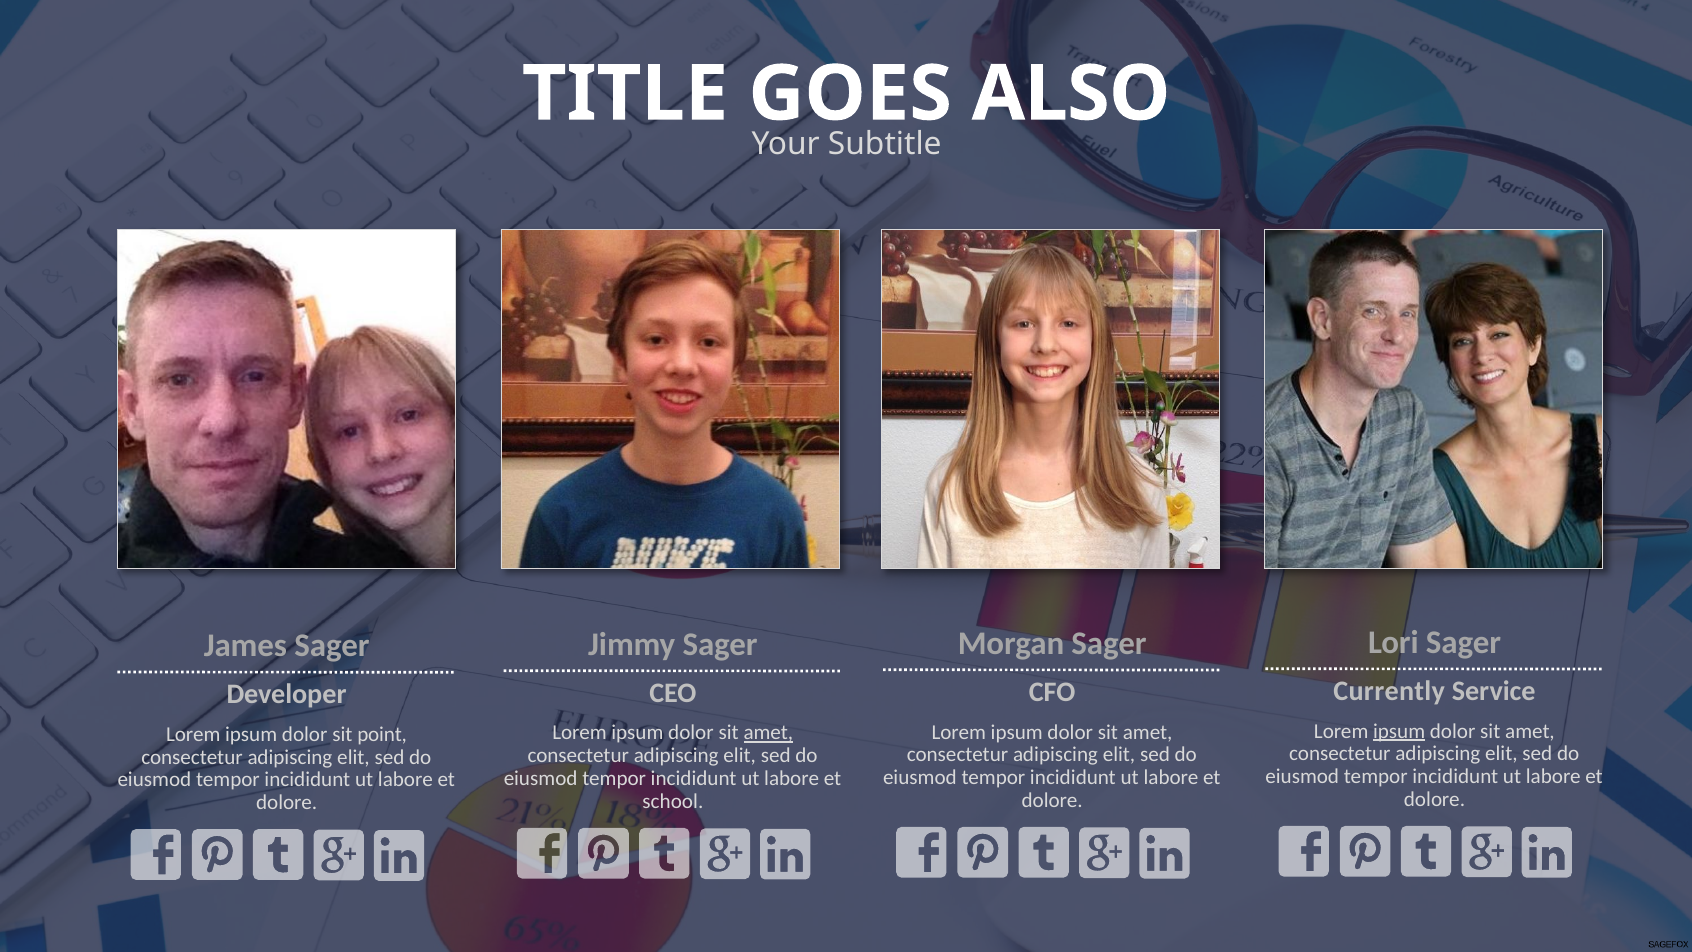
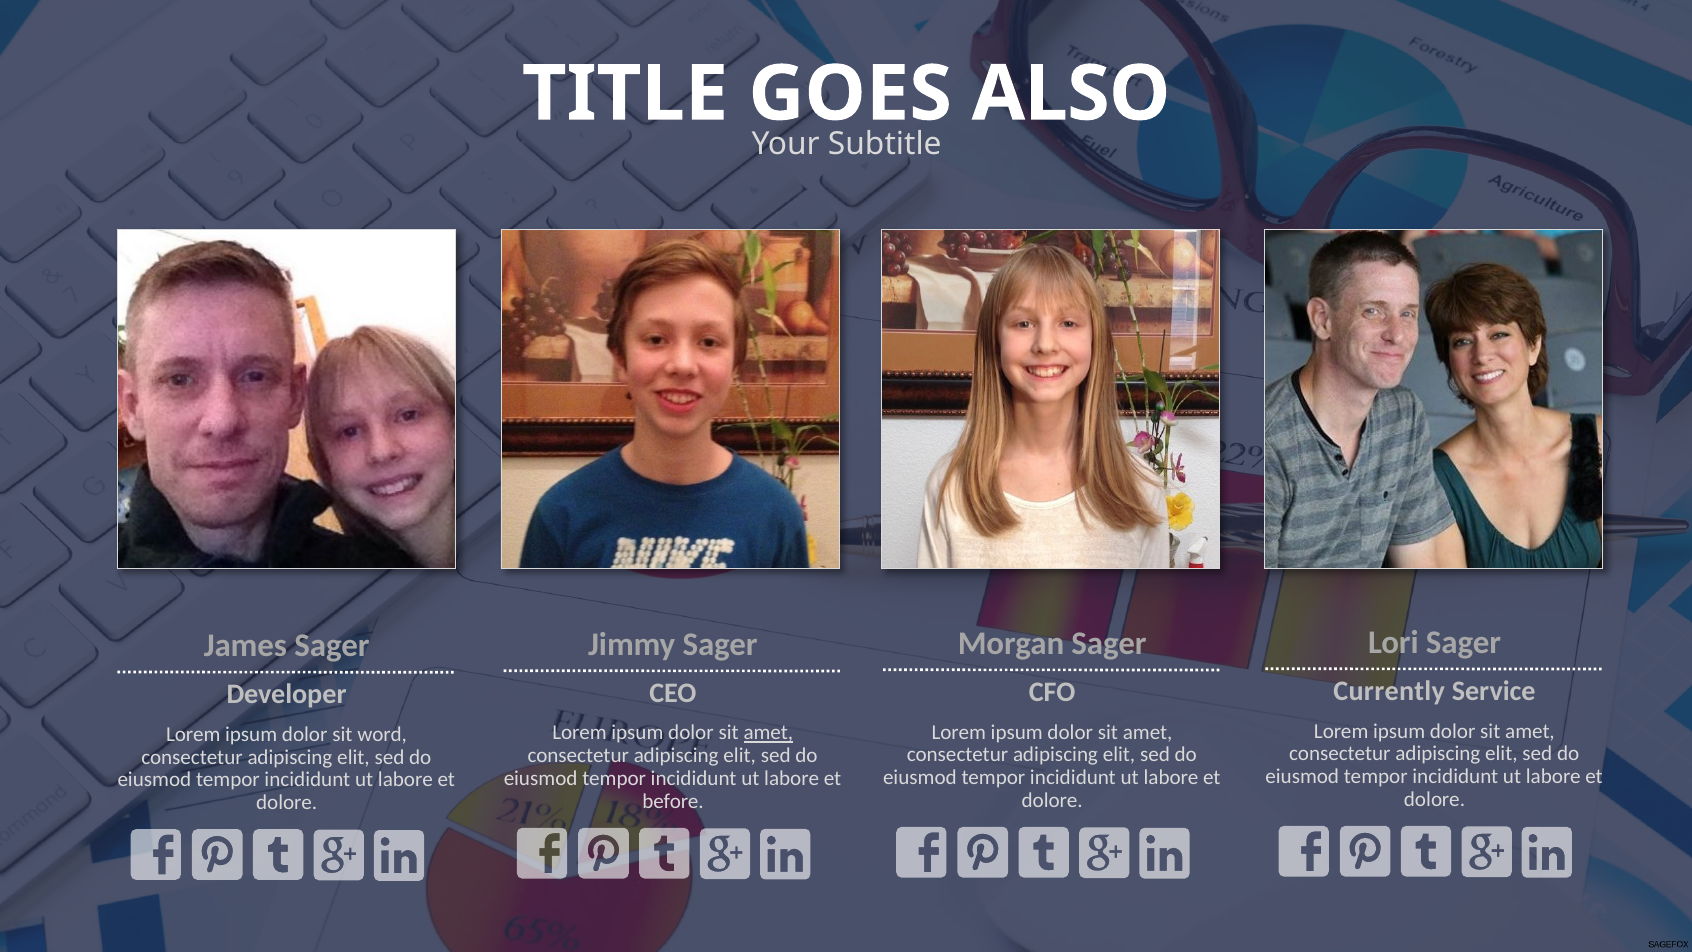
ipsum underline: present -> none (1399, 731)
point: point -> word (382, 734)
school: school -> before (673, 801)
